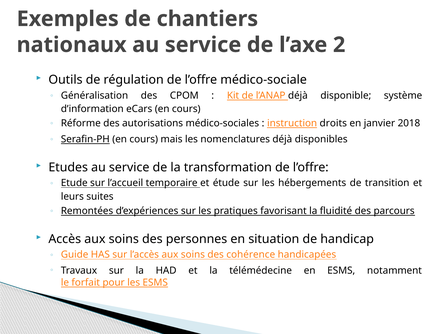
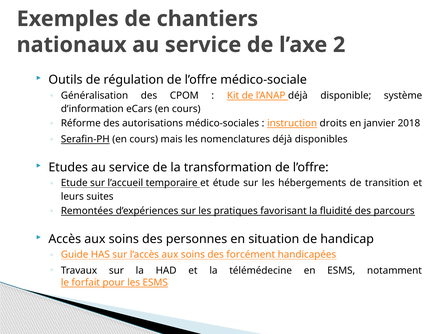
cohérence: cohérence -> forcément (251, 254)
